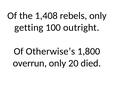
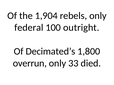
1,408: 1,408 -> 1,904 (46, 16)
getting: getting -> federal (29, 28)
Otherwise’s: Otherwise’s -> Decimated’s (50, 52)
20: 20 -> 33 (73, 64)
